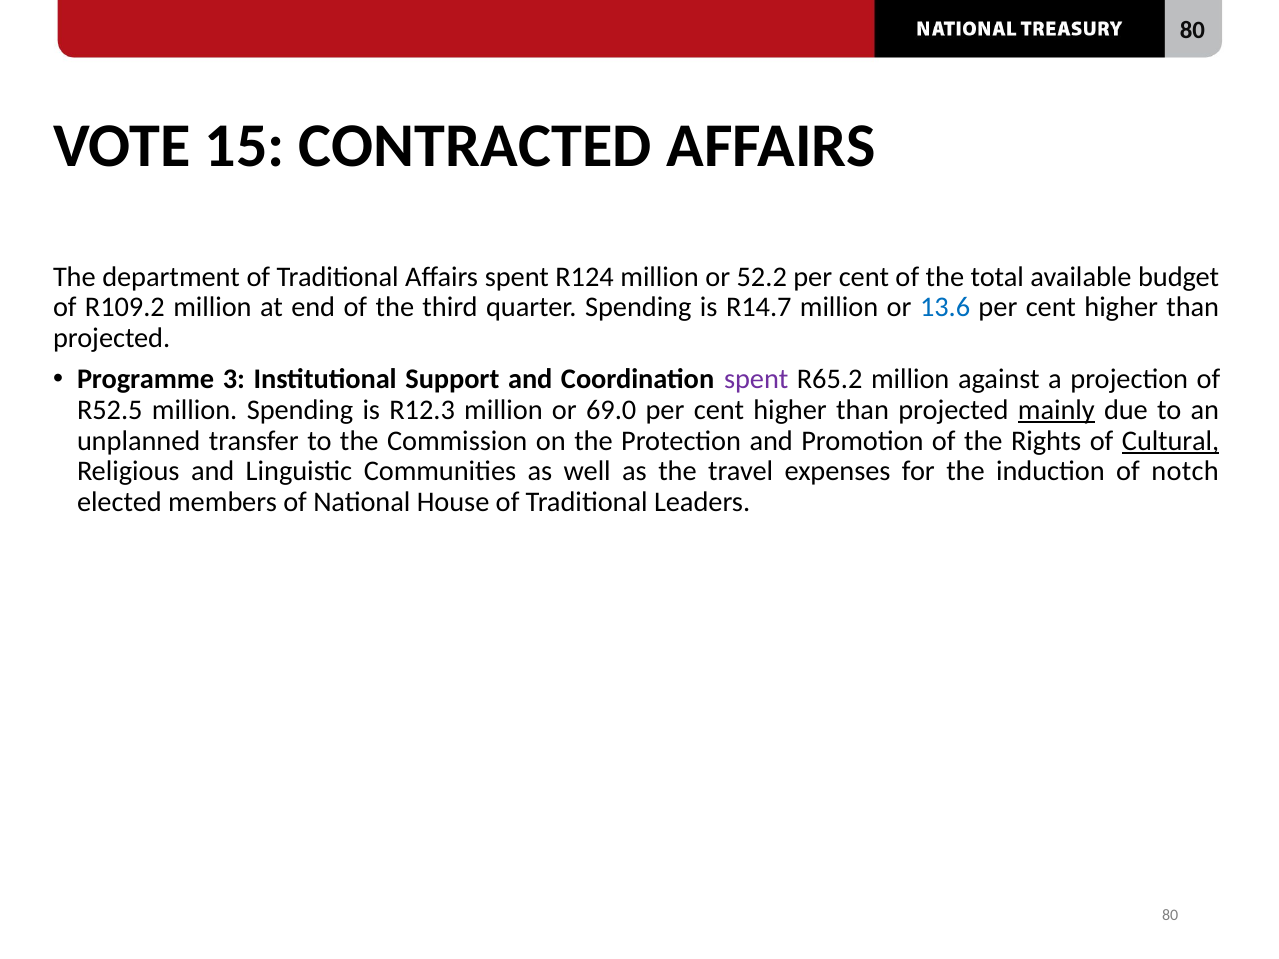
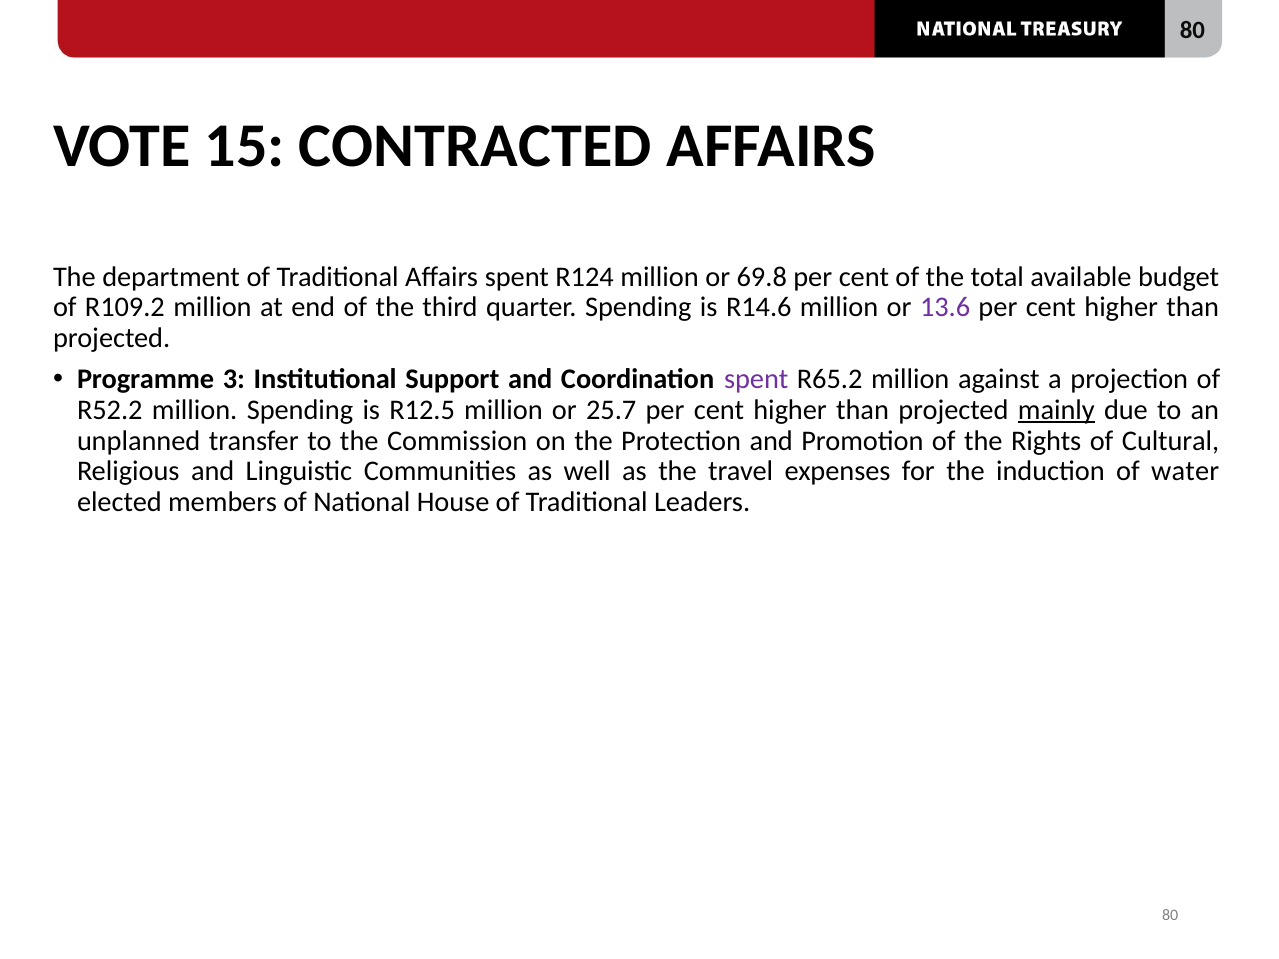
52.2: 52.2 -> 69.8 (762, 277)
R14.7: R14.7 -> R14.6 (759, 308)
13.6 colour: blue -> purple (945, 308)
R52.5: R52.5 -> R52.2 (110, 410)
R12.3: R12.3 -> R12.5 (422, 410)
69.0: 69.0 -> 25.7 (611, 410)
Cultural underline: present -> none (1171, 441)
notch: notch -> water (1185, 472)
